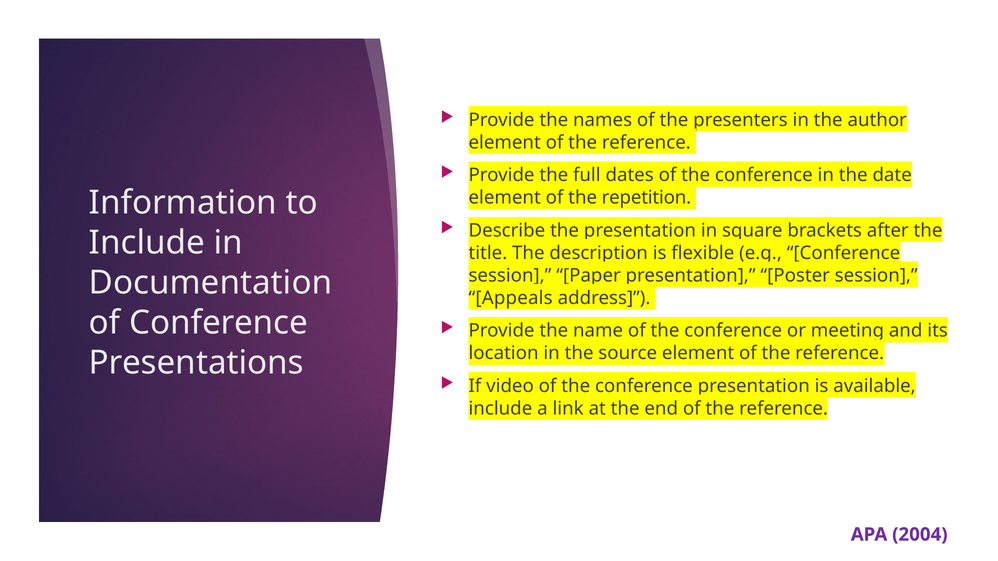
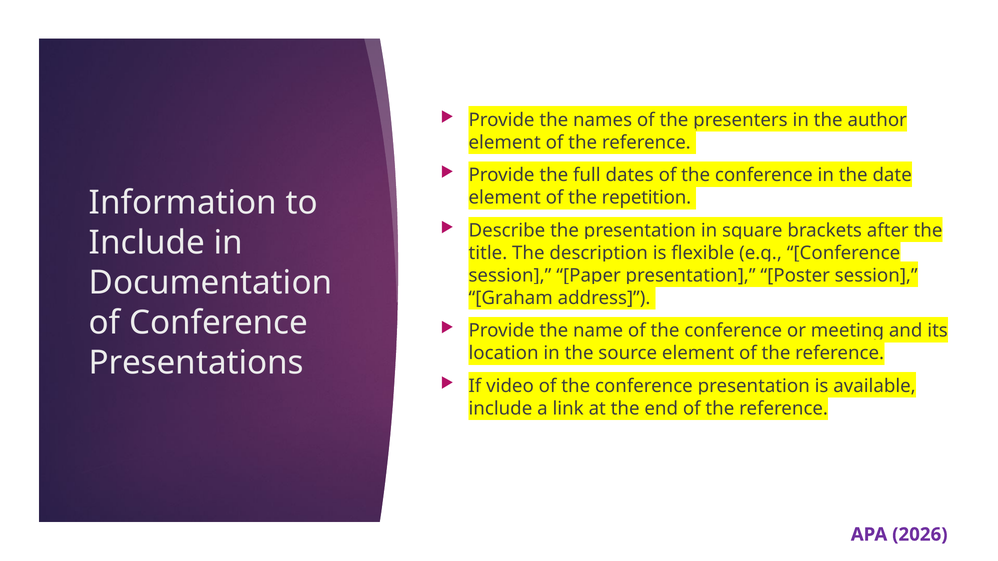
Appeals: Appeals -> Graham (511, 298)
2004: 2004 -> 2026 (920, 535)
